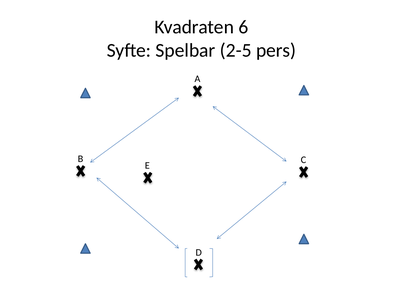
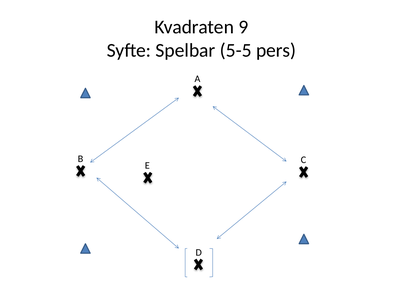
6: 6 -> 9 (243, 27)
2-5: 2-5 -> 5-5 (236, 51)
